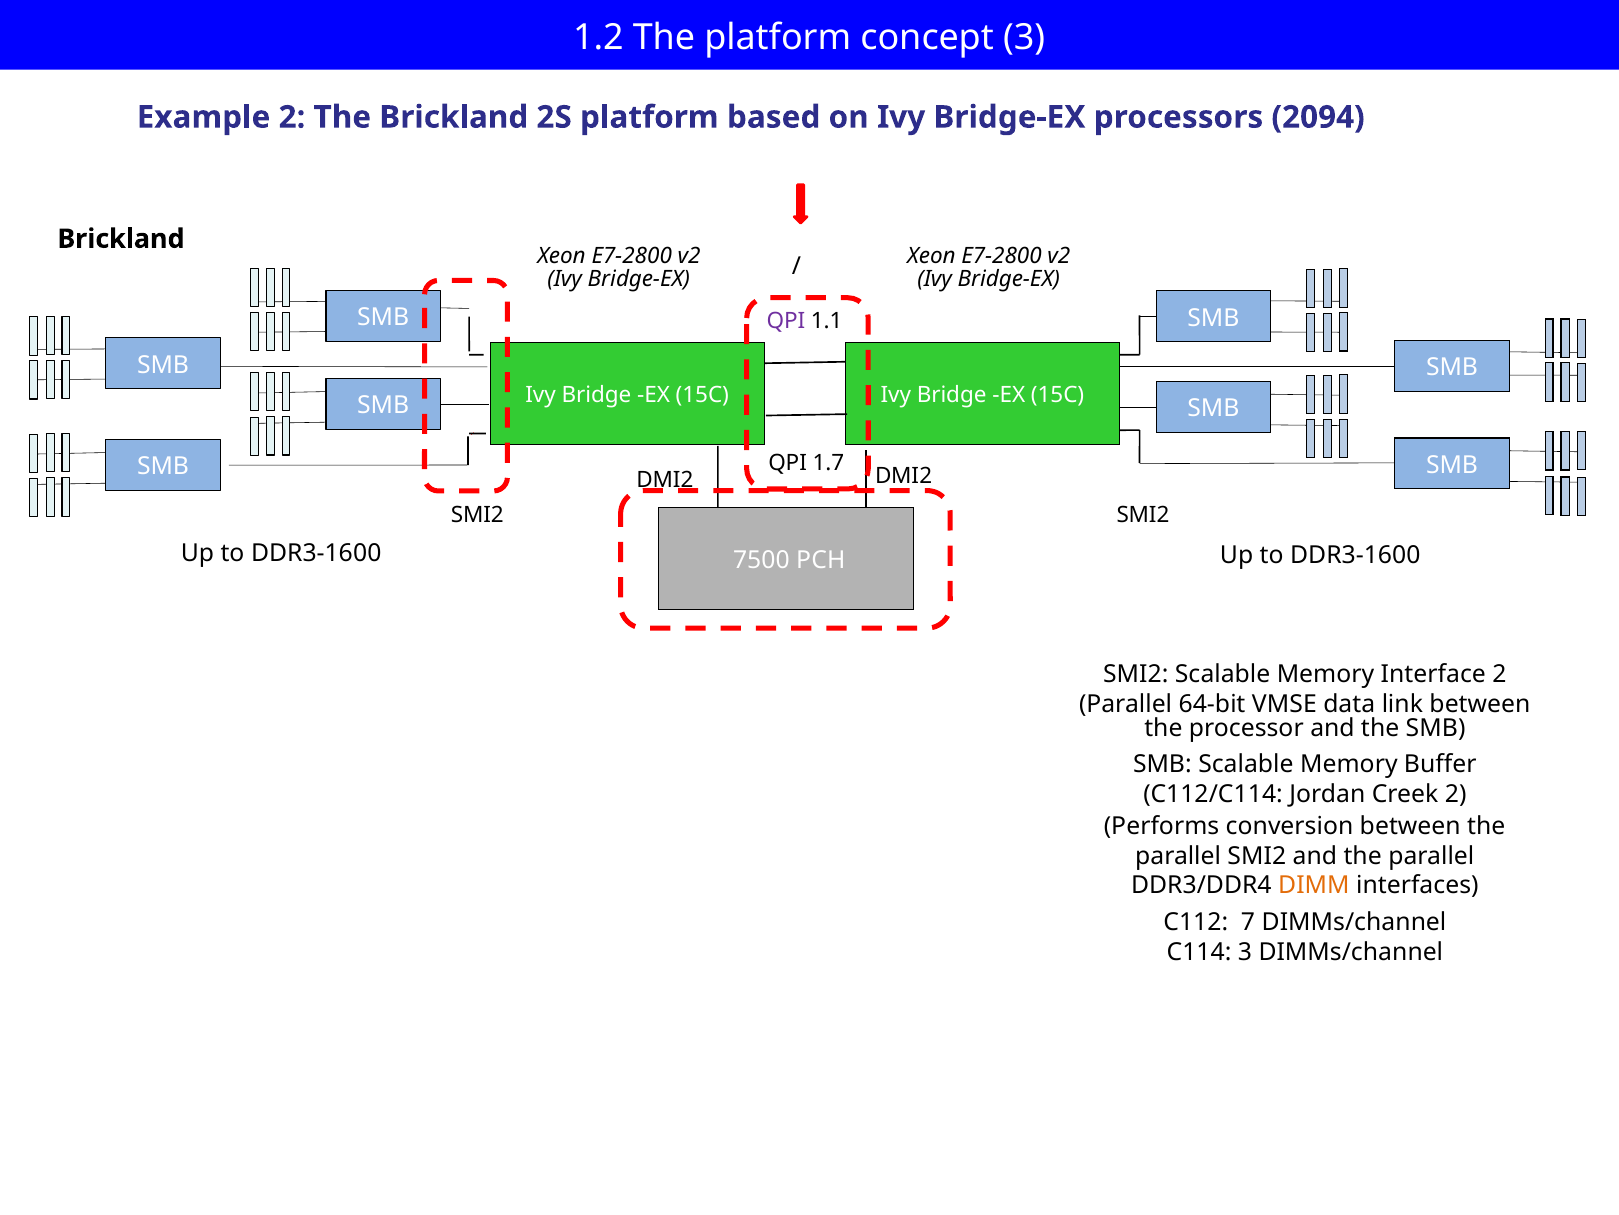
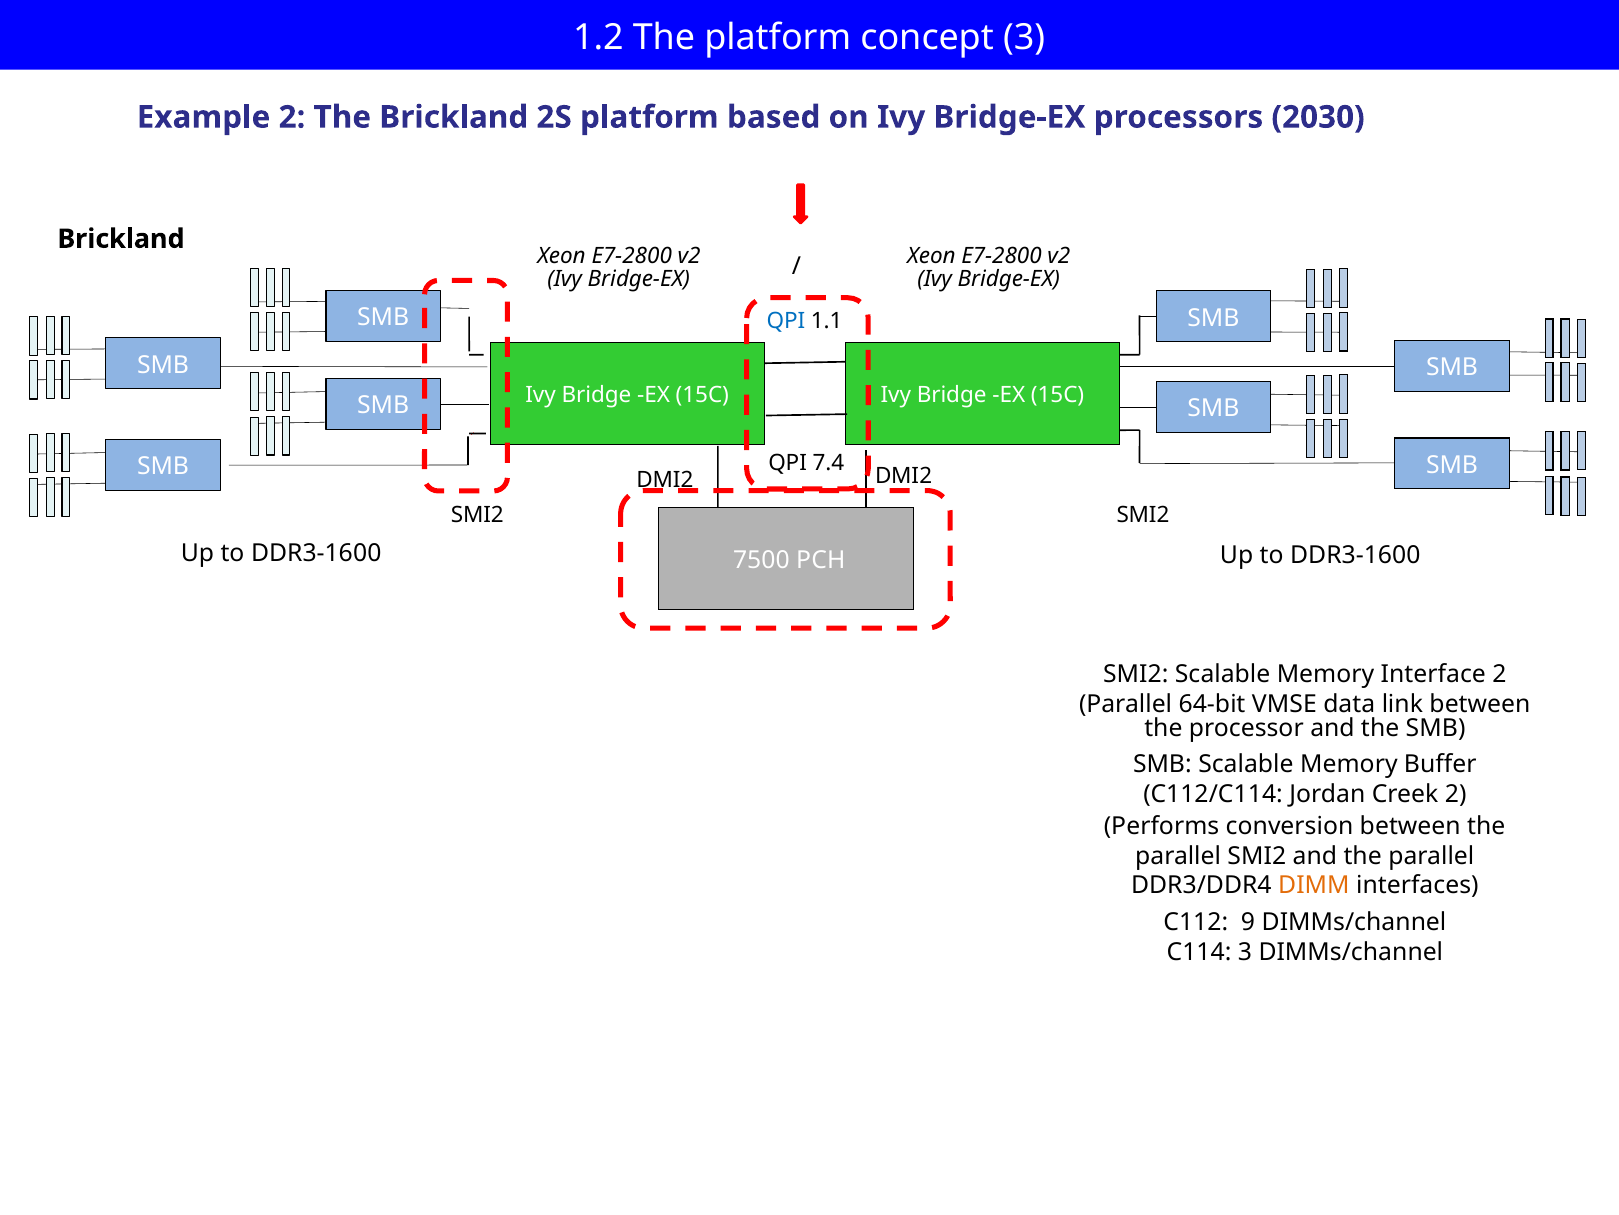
2094: 2094 -> 2030 (1318, 117)
QPI colour: purple -> blue (786, 321)
1.7: 1.7 -> 7.4 (828, 463)
7: 7 -> 9 (1248, 922)
